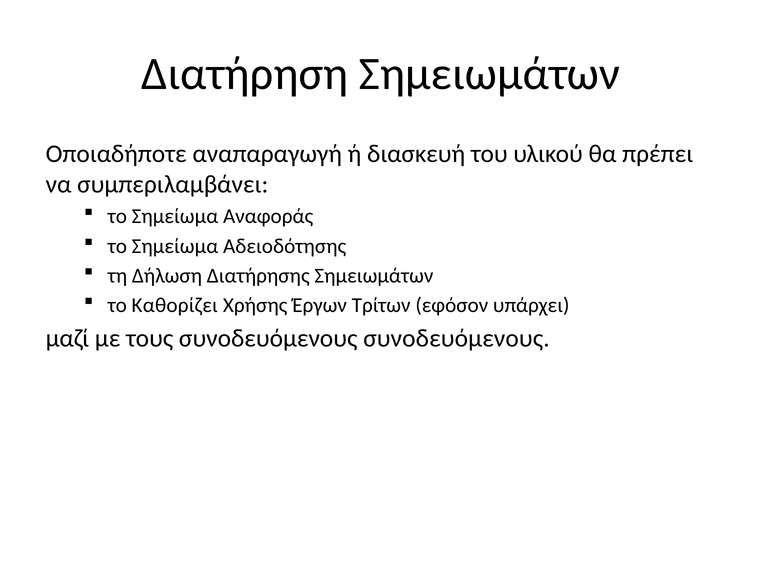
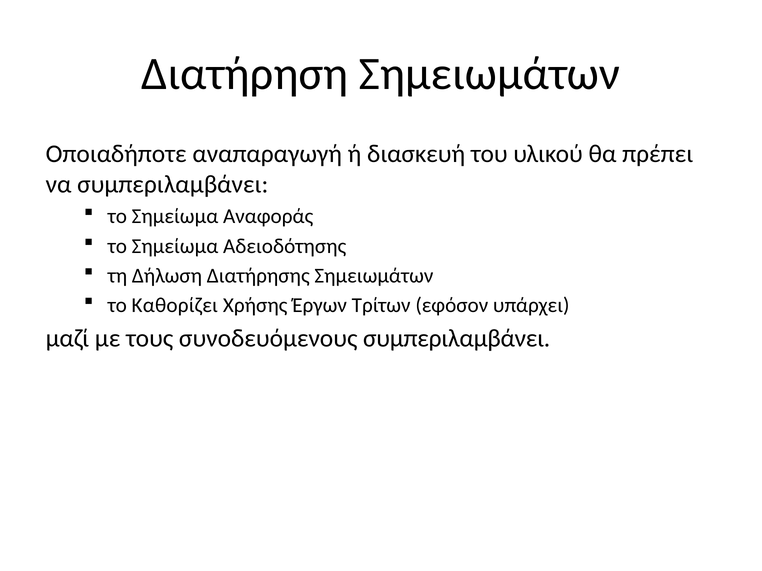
συνοδευόμενους συνοδευόμενους: συνοδευόμενους -> συμπεριλαμβάνει (457, 339)
